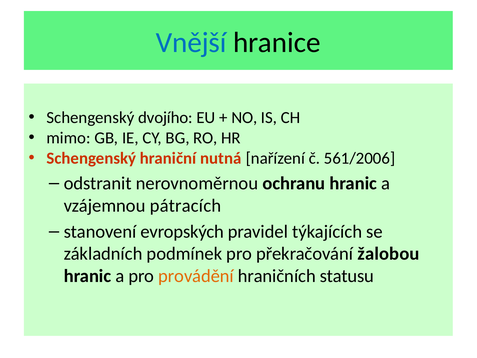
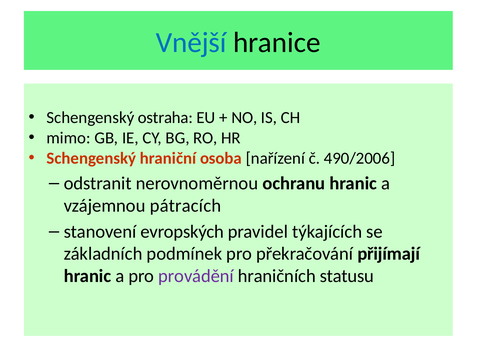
dvojího: dvojího -> ostraha (165, 117)
nutná: nutná -> osoba (221, 158)
561/2006: 561/2006 -> 490/2006 (360, 158)
žalobou: žalobou -> přijímají (389, 254)
provádění colour: orange -> purple (196, 276)
